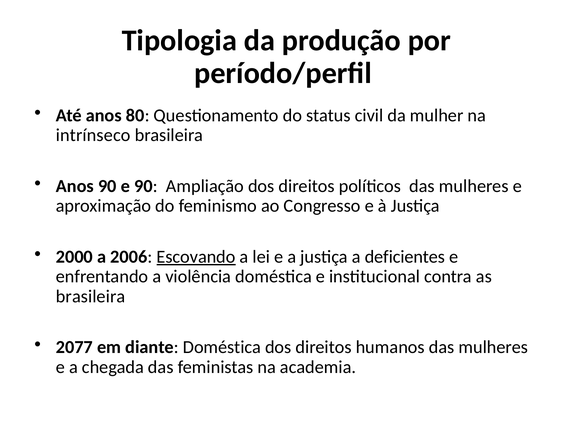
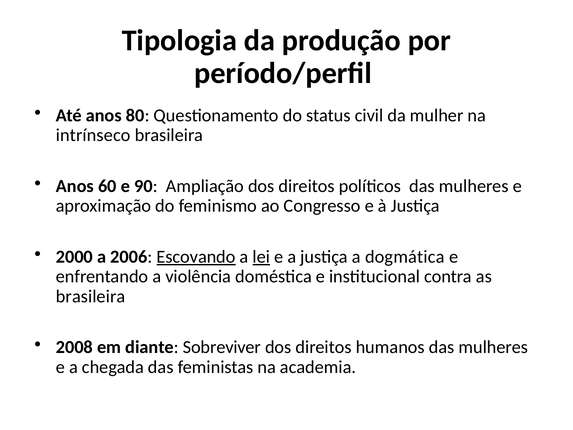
Anos 90: 90 -> 60 (107, 186)
lei underline: none -> present (261, 257)
deficientes: deficientes -> dogmática (405, 257)
2077: 2077 -> 2008 (74, 347)
diante Doméstica: Doméstica -> Sobreviver (222, 347)
